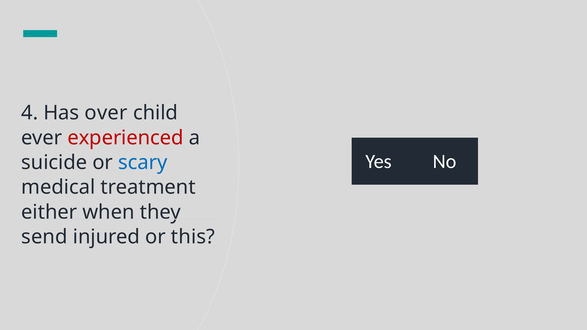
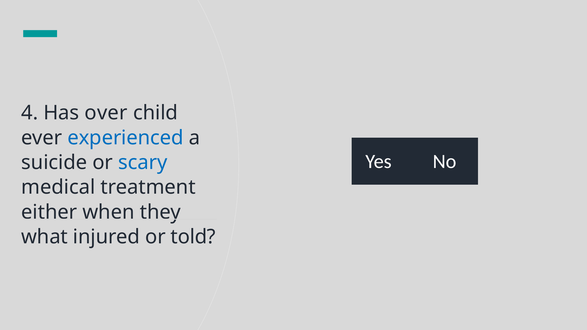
experienced colour: red -> blue (125, 138)
send: send -> what (45, 237)
this: this -> told (193, 237)
